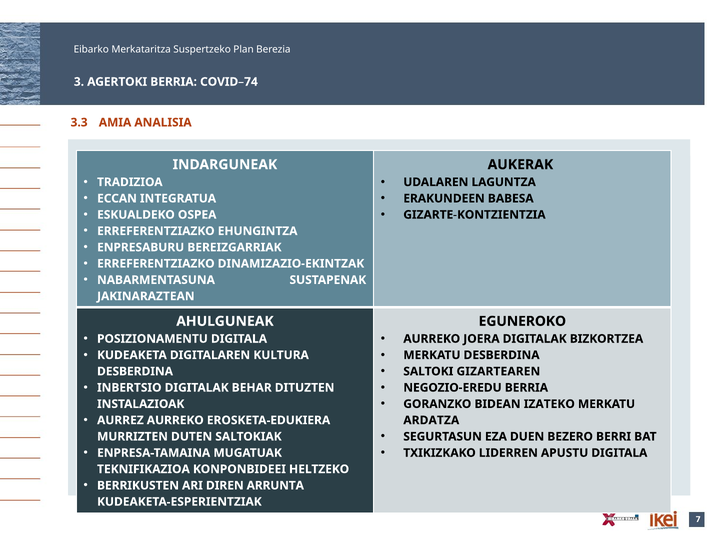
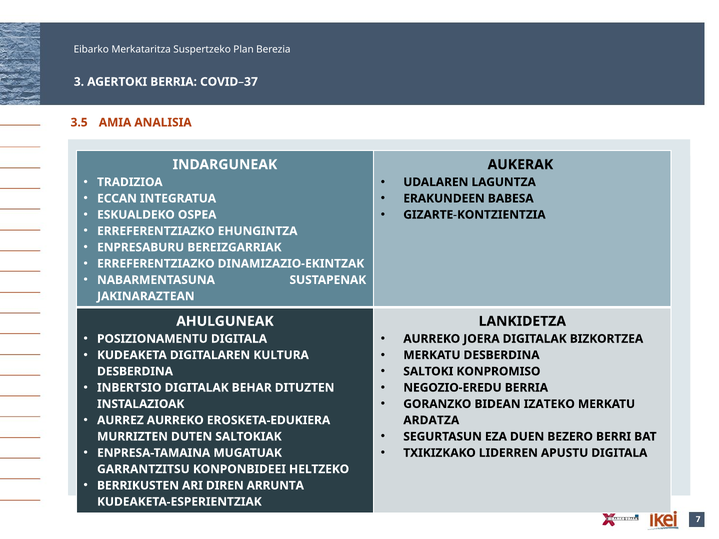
COVID–74: COVID–74 -> COVID–37 (229, 82)
3.3: 3.3 -> 3.5 (79, 122)
EGUNEROKO: EGUNEROKO -> LANKIDETZA (522, 321)
GIZARTEAREN: GIZARTEAREN -> KONPROMISO (498, 372)
TEKNIFIKAZIOA: TEKNIFIKAZIOA -> GARRANTZITSU (143, 469)
